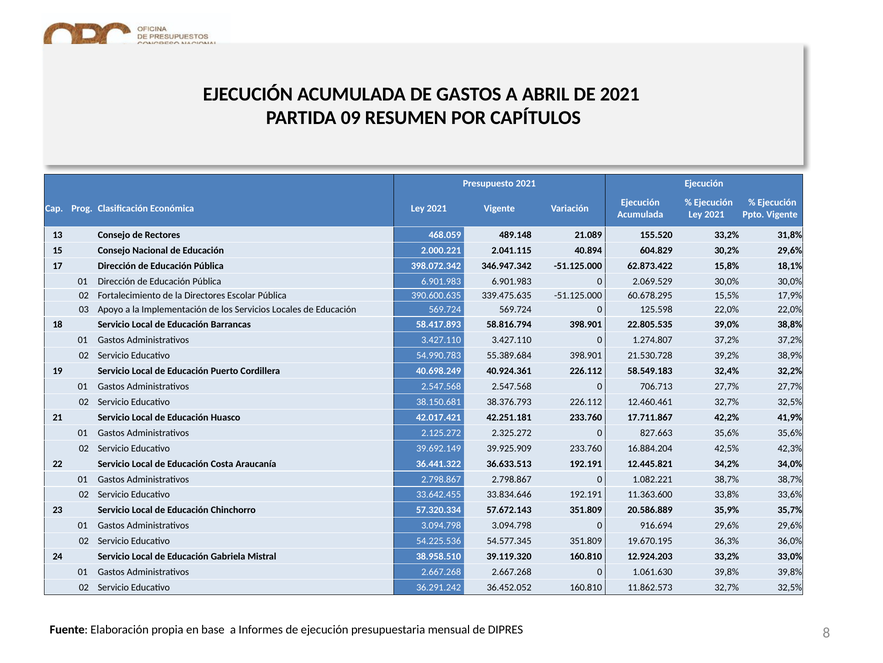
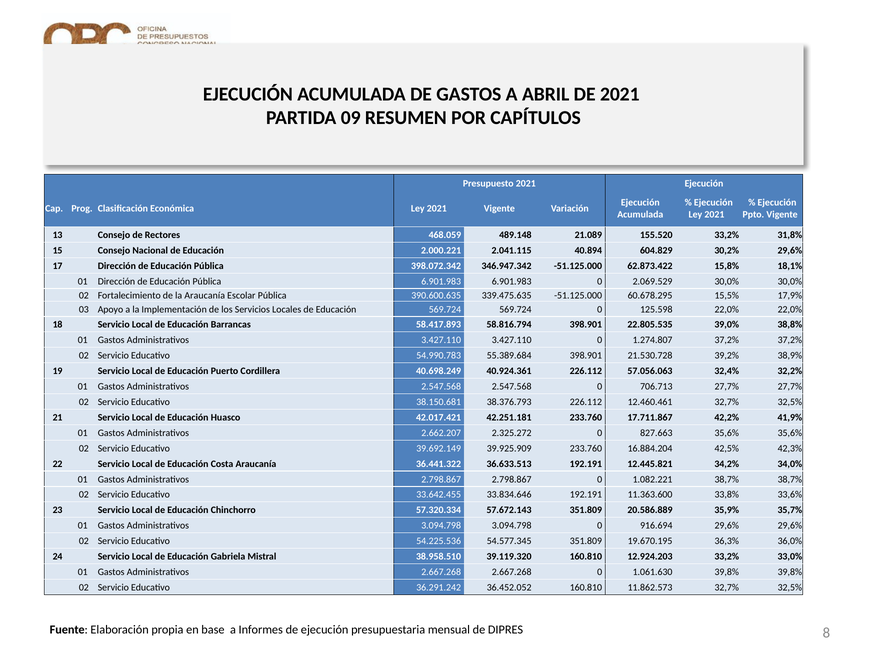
la Directores: Directores -> Araucanía (205, 295)
58.549.183: 58.549.183 -> 57.056.063 (650, 371)
2.125.272: 2.125.272 -> 2.662.207 (441, 432)
